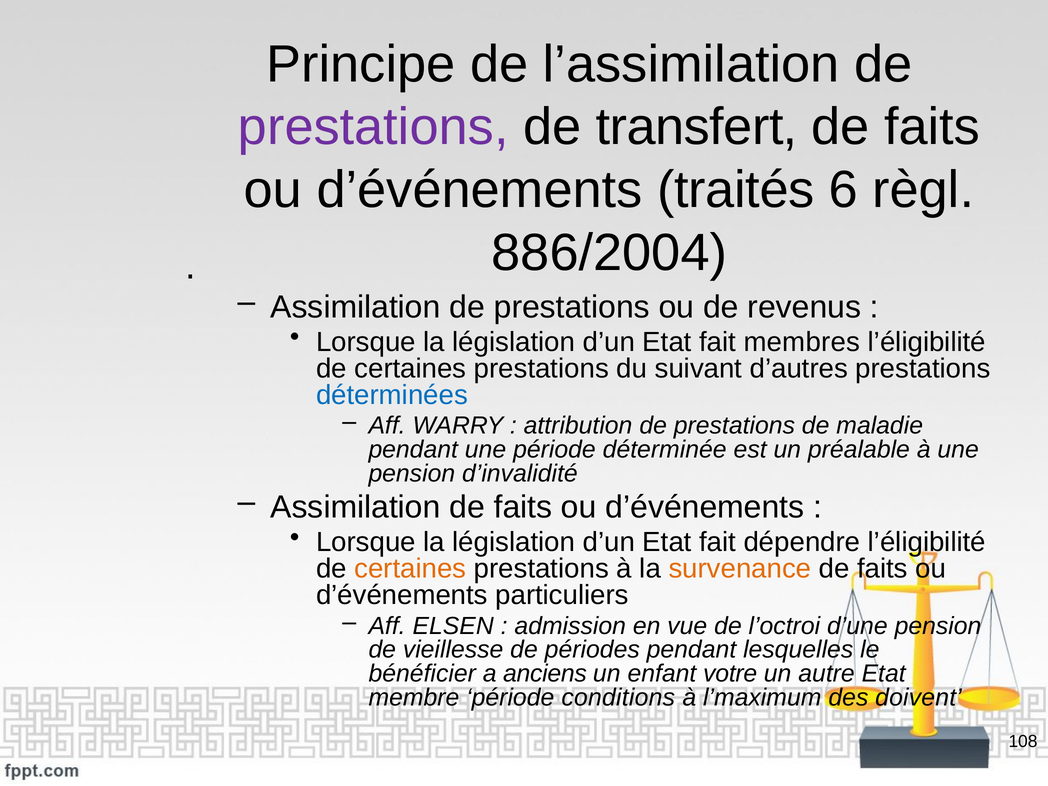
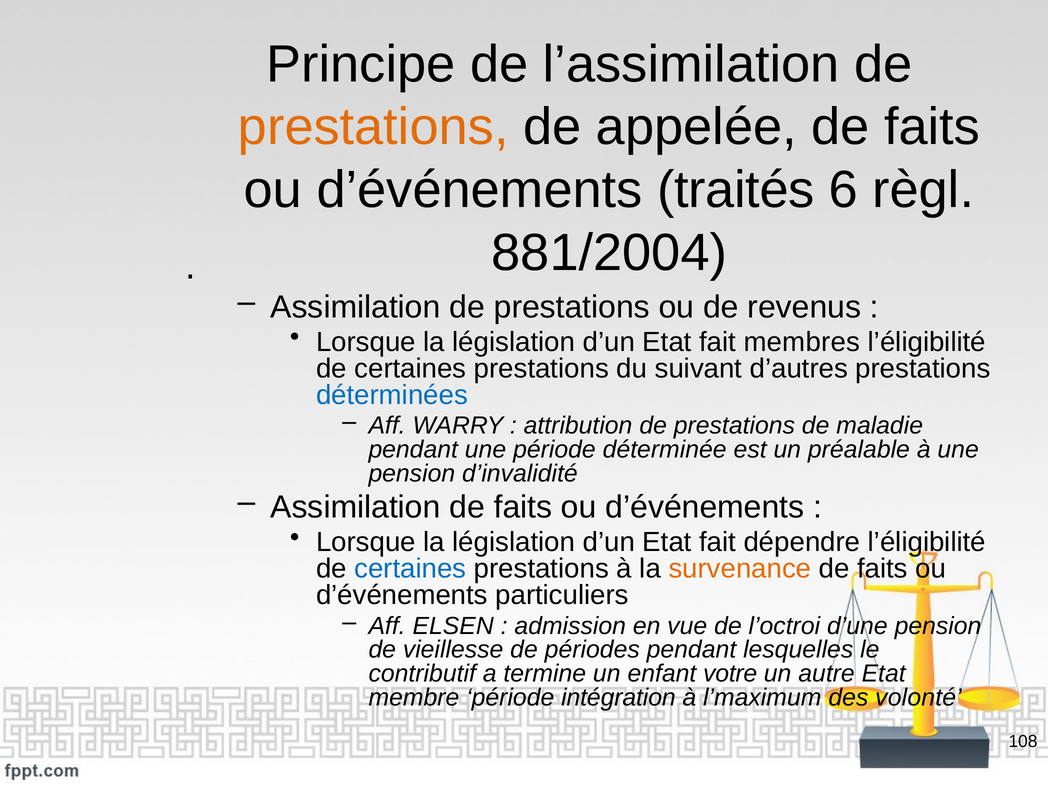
prestations colour: purple -> orange (373, 127)
transfert: transfert -> appelée (696, 127)
886/2004: 886/2004 -> 881/2004 (609, 253)
certaines colour: orange -> blue (410, 569)
bénéficier: bénéficier -> contributif (422, 674)
anciens: anciens -> termine (545, 674)
conditions: conditions -> intégration (618, 697)
doivent: doivent -> volonté (919, 697)
